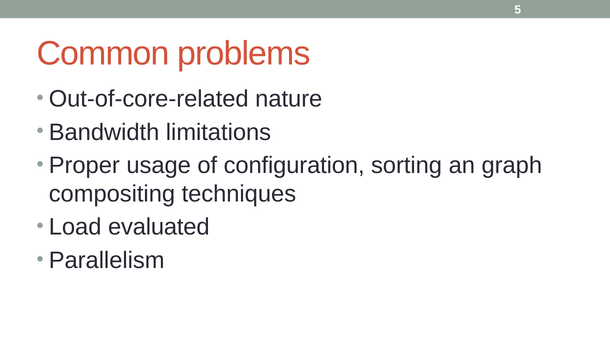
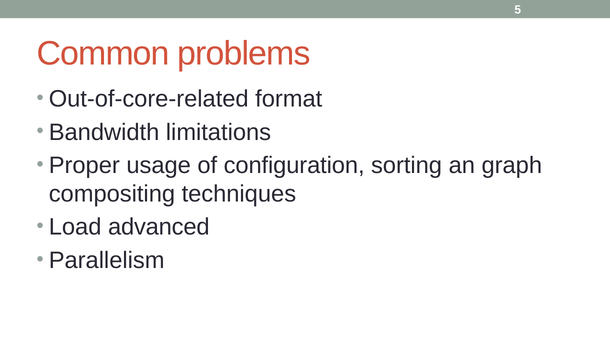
nature: nature -> format (289, 99)
evaluated: evaluated -> advanced (159, 227)
